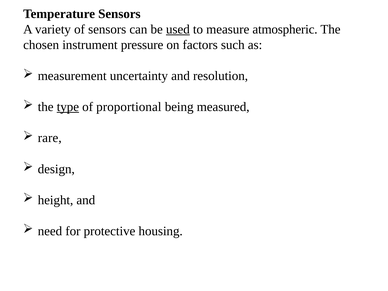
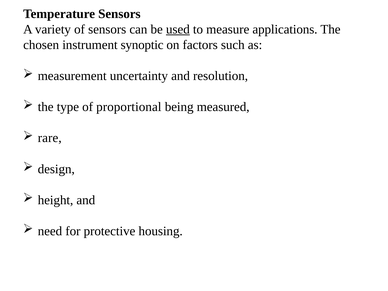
atmospheric: atmospheric -> applications (285, 29)
pressure: pressure -> synoptic (142, 45)
type underline: present -> none (68, 107)
